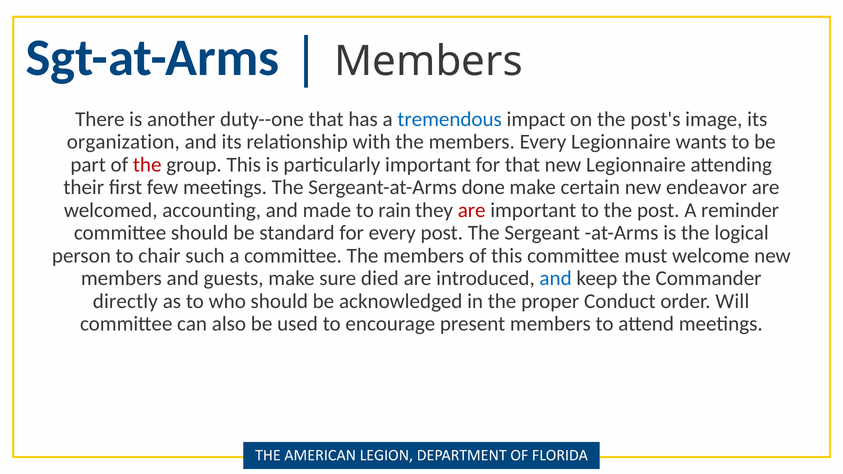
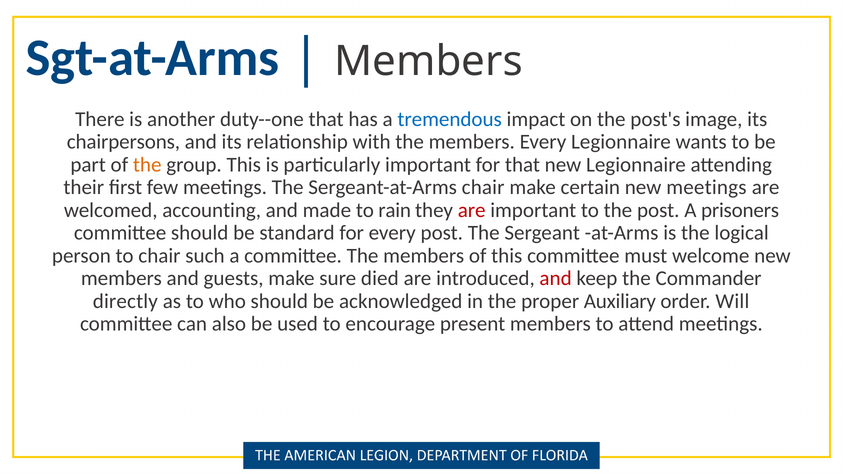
organization: organization -> chairpersons (123, 142)
the colour: red -> orange (147, 165)
Sergeant-at-Arms done: done -> chair (483, 188)
new endeavor: endeavor -> meetings (706, 188)
reminder: reminder -> prisoners (740, 210)
and colour: blue -> red (556, 279)
Conduct: Conduct -> Auxiliary (620, 301)
